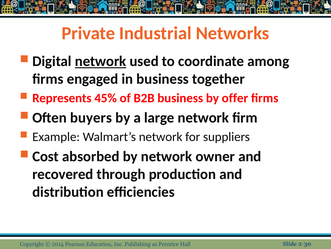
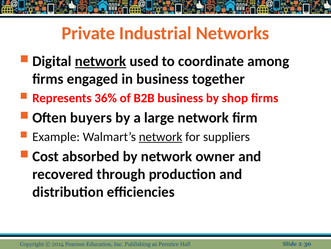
45%: 45% -> 36% (106, 98)
offer: offer -> shop (235, 98)
network underline: none -> present (161, 136)
